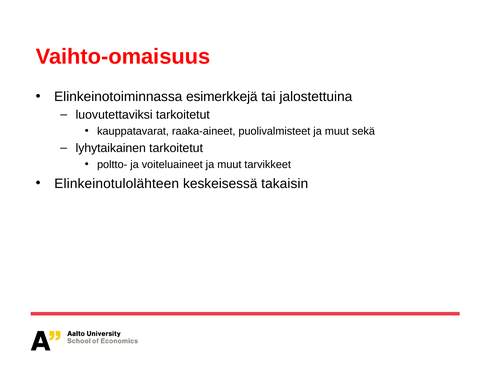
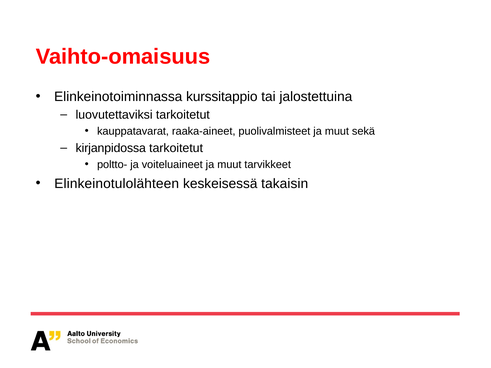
esimerkkejä: esimerkkejä -> kurssitappio (222, 97)
lyhytaikainen: lyhytaikainen -> kirjanpidossa (111, 148)
